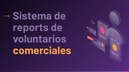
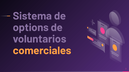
reports: reports -> options (31, 28)
